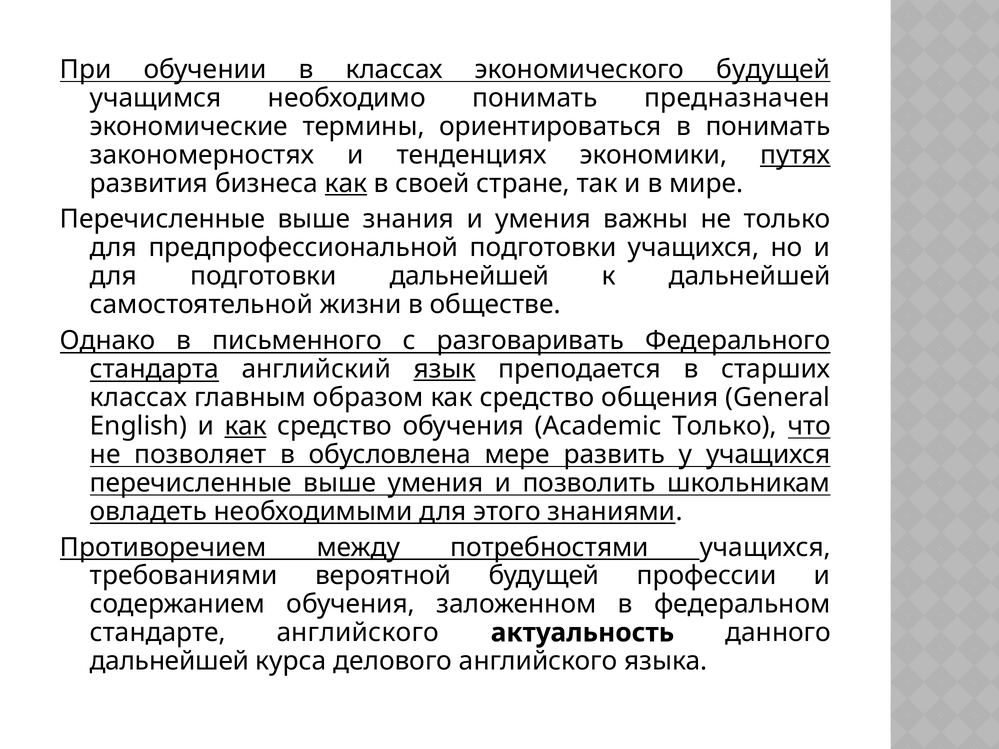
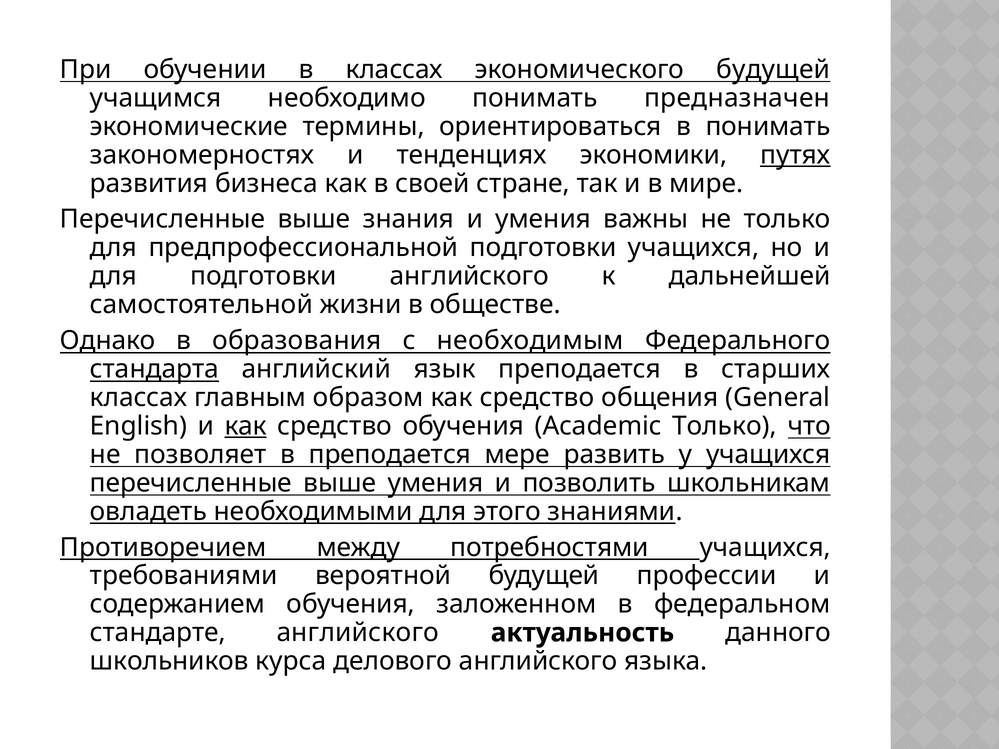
как underline: present -> none (346, 183)
подготовки дальнейшей: дальнейшей -> английского (469, 276)
письменного: письменного -> образования (297, 341)
разговаривать: разговаривать -> необходимым (530, 341)
язык underline: present -> none (445, 369)
в обусловлена: обусловлена -> преподается (390, 455)
дальнейшей: дальнейшей -> школьников (169, 661)
